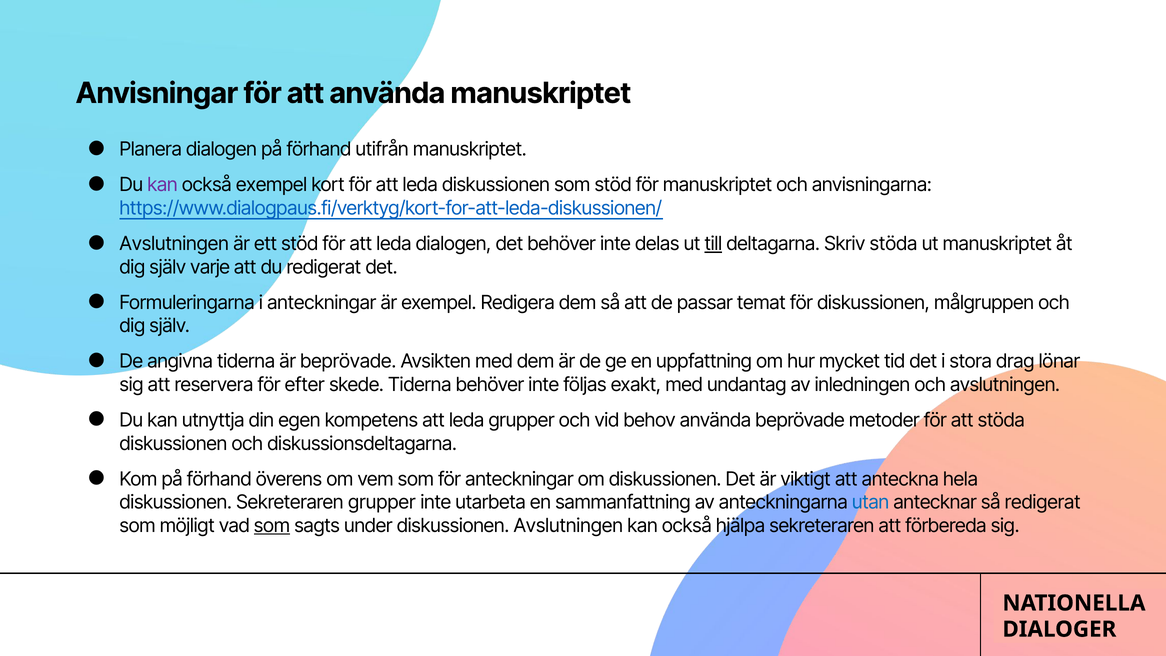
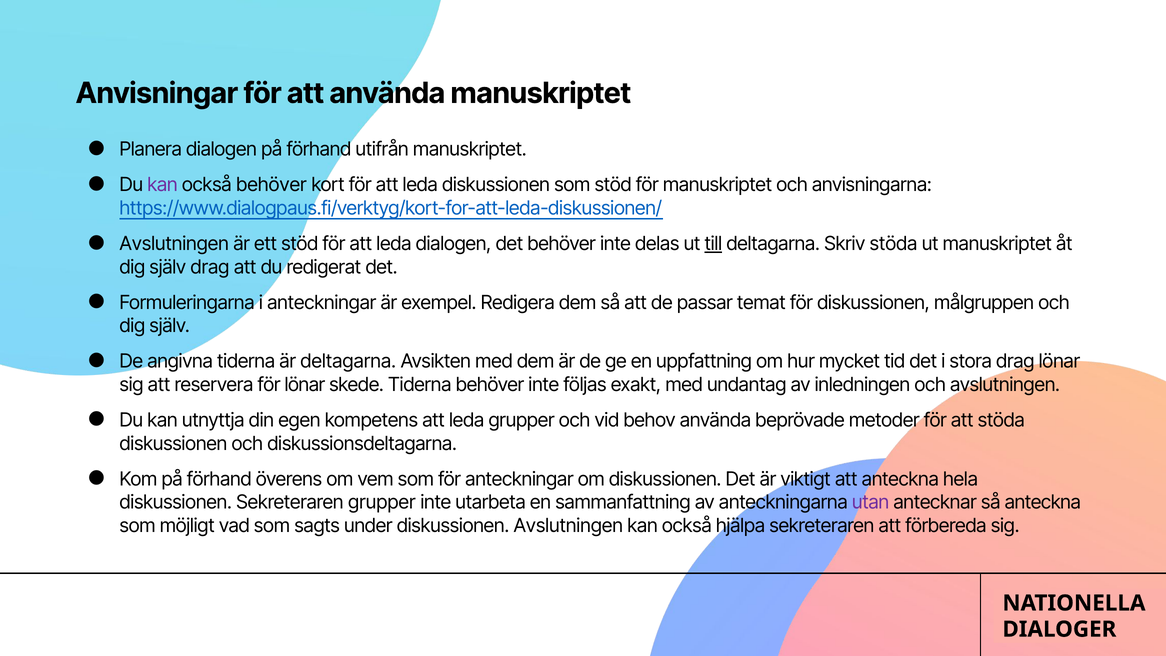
också exempel: exempel -> behöver (271, 185)
själv varje: varje -> drag (210, 267)
är beprövade: beprövade -> deltagarna (348, 361)
för efter: efter -> lönar (305, 385)
utan colour: blue -> purple (871, 502)
så redigerat: redigerat -> anteckna (1043, 502)
som underline: present -> none (272, 526)
